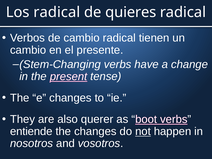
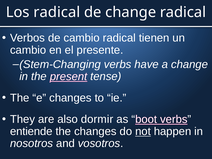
de quieres: quieres -> change (131, 12)
querer: querer -> dormir (97, 119)
